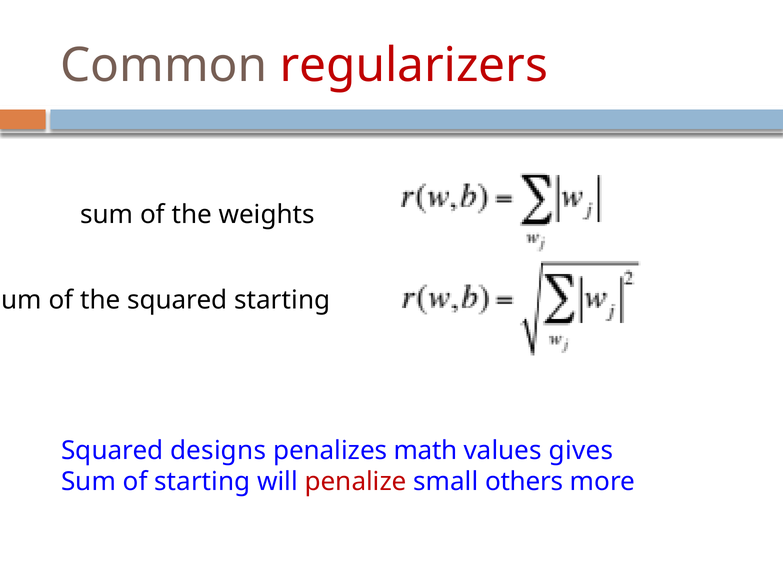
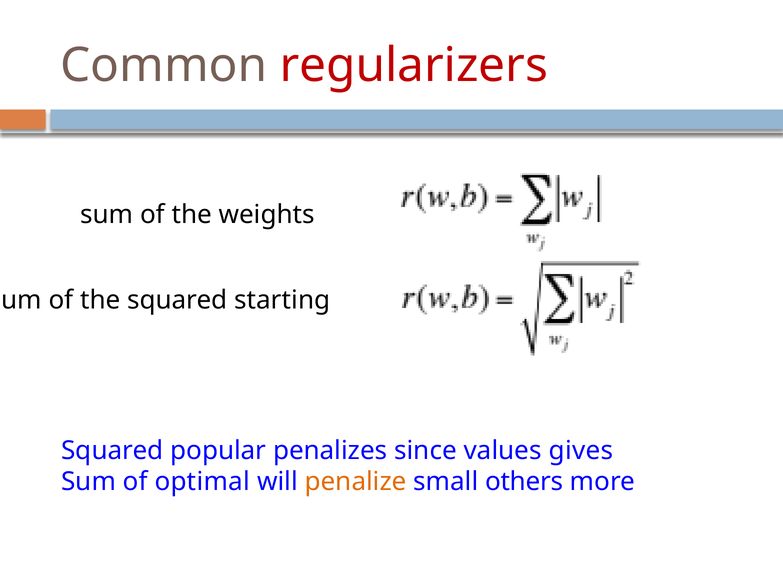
designs: designs -> popular (218, 451)
math: math -> since (426, 451)
of starting: starting -> optimal (202, 482)
penalize colour: red -> orange (356, 482)
